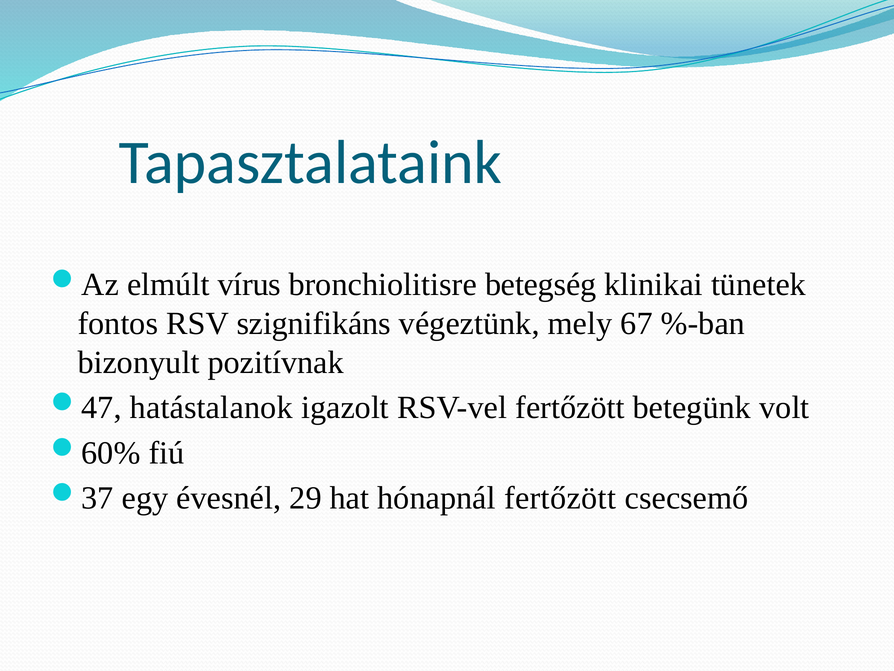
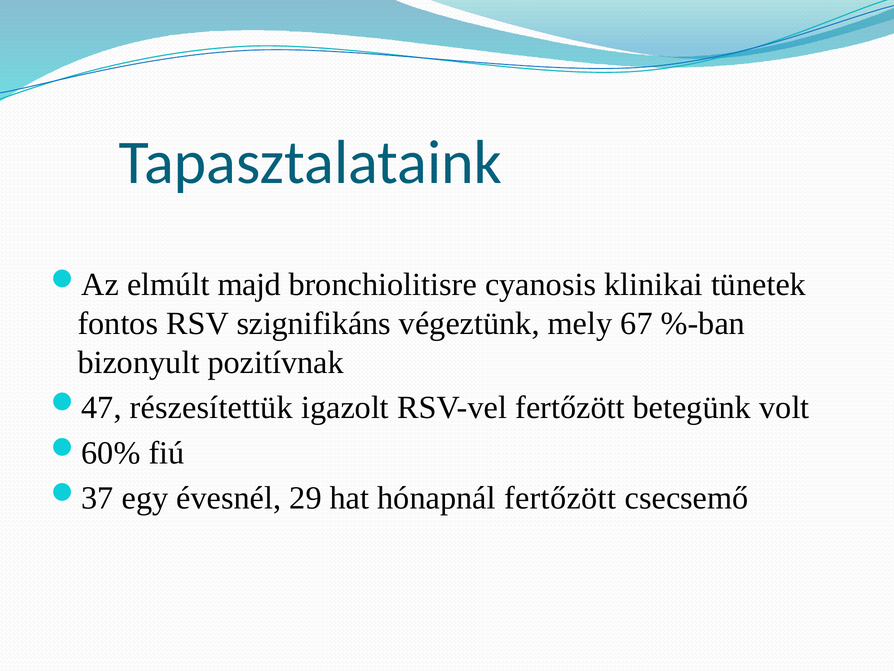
vírus: vírus -> majd (249, 285)
betegség: betegség -> cyanosis (541, 285)
hatástalanok: hatástalanok -> részesítettük (211, 407)
